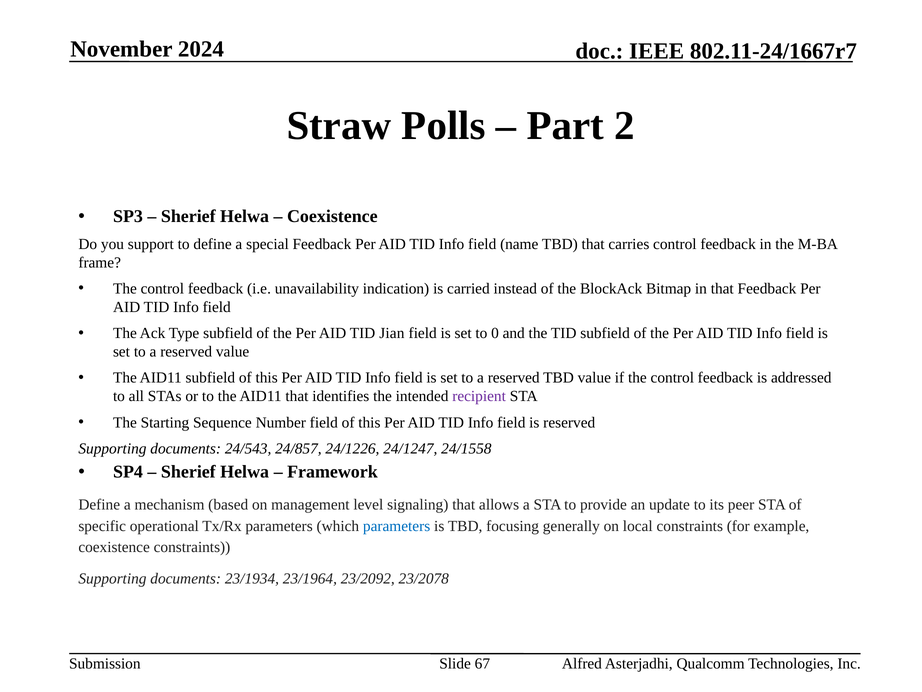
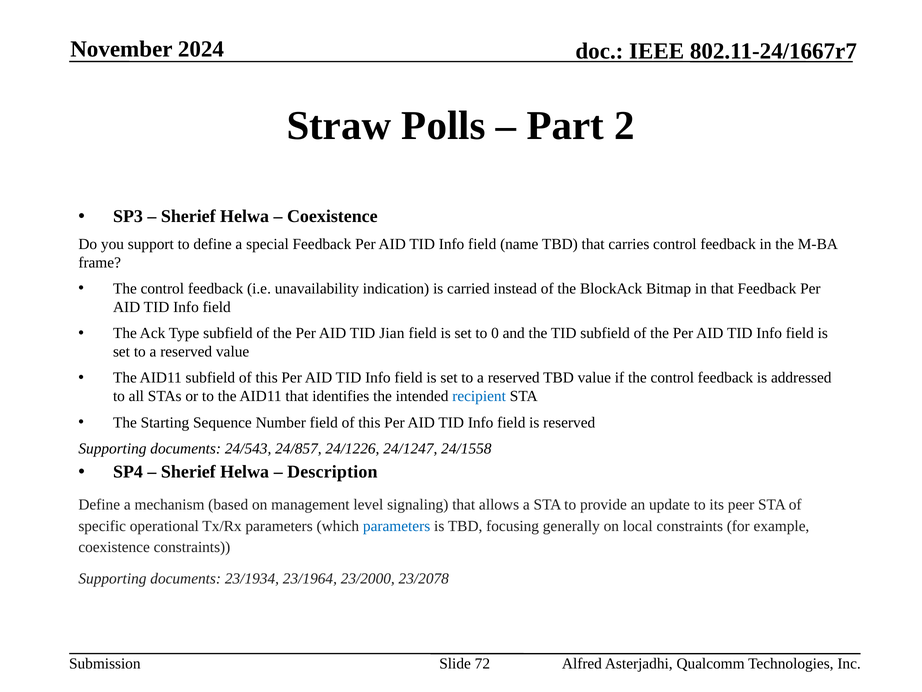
recipient colour: purple -> blue (479, 396)
Framework: Framework -> Description (332, 472)
23/2092: 23/2092 -> 23/2000 (368, 578)
67: 67 -> 72 (482, 663)
